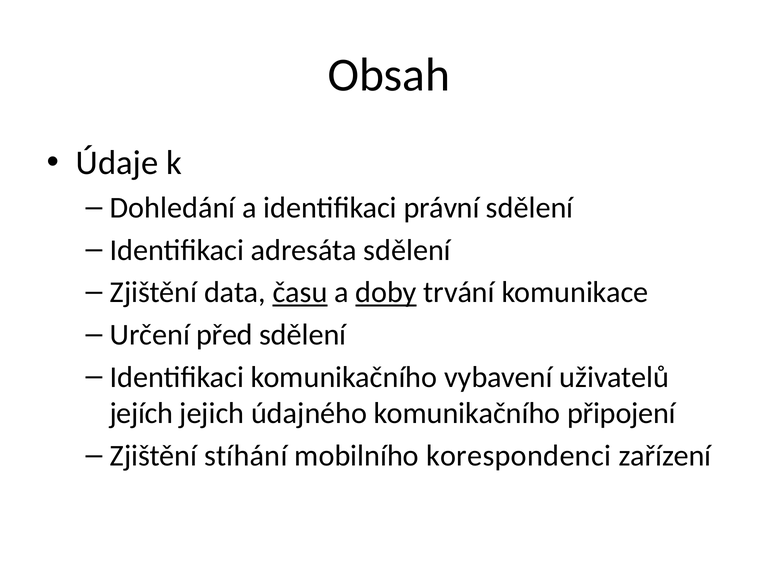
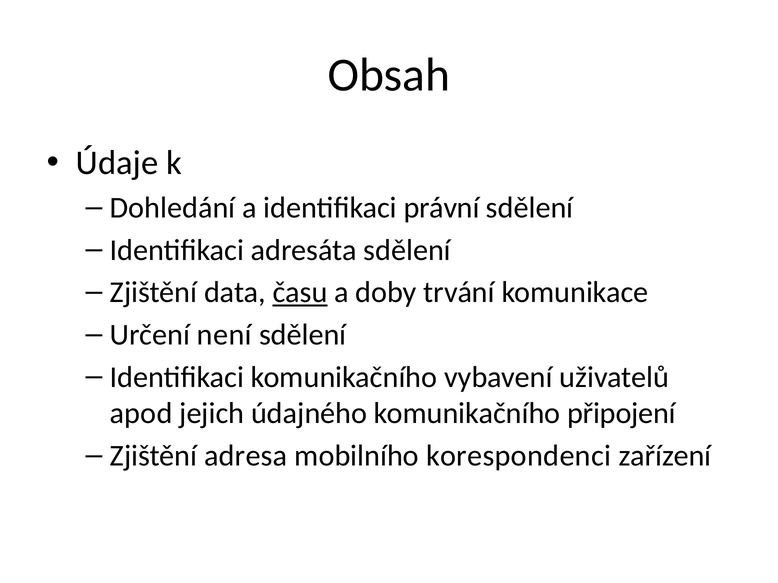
doby underline: present -> none (386, 293)
před: před -> není (224, 335)
jejích: jejích -> apod (141, 414)
stíhání: stíhání -> adresa (246, 456)
